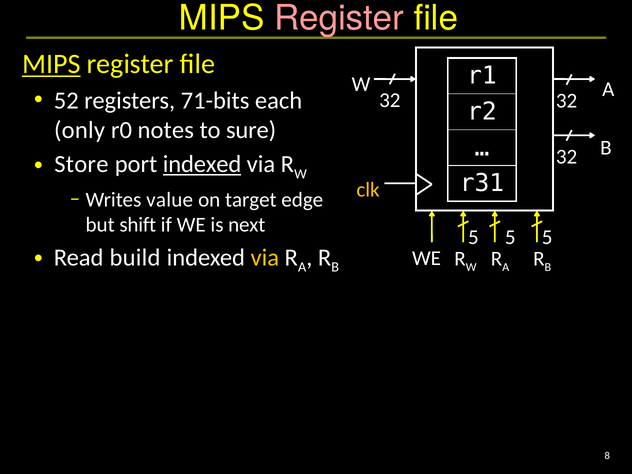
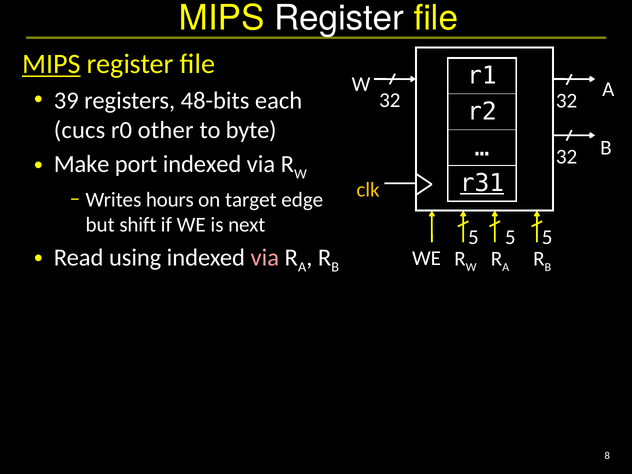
Register colour: pink -> white (339, 18)
52: 52 -> 39 (66, 100)
71-bits: 71-bits -> 48-bits (215, 100)
only: only -> cucs (80, 130)
notes: notes -> other (166, 130)
sure: sure -> byte (251, 130)
Store: Store -> Make (82, 164)
indexed underline: present -> none (202, 164)
r31 underline: none -> present (482, 183)
value: value -> hours (170, 200)
build: build -> using (135, 258)
via colour: yellow -> pink (265, 258)
